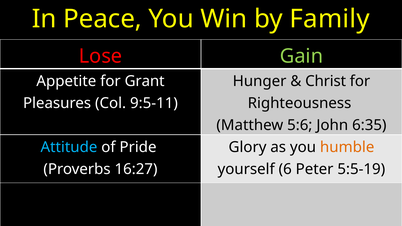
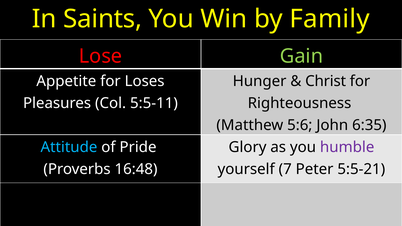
Peace: Peace -> Saints (103, 19)
Grant: Grant -> Loses (145, 81)
9:5-11: 9:5-11 -> 5:5-11 (154, 103)
humble colour: orange -> purple (347, 147)
16:27: 16:27 -> 16:48 (136, 169)
6: 6 -> 7 (285, 169)
5:5-19: 5:5-19 -> 5:5-21 (361, 169)
